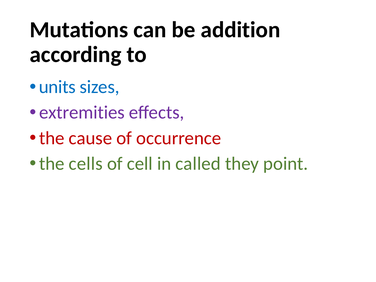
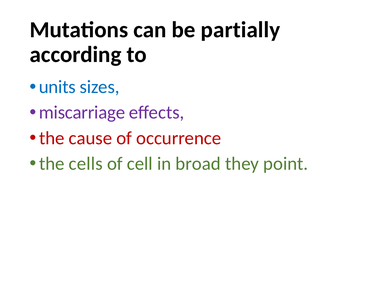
addition: addition -> partially (240, 30)
extremities: extremities -> miscarriage (82, 113)
called: called -> broad (198, 164)
